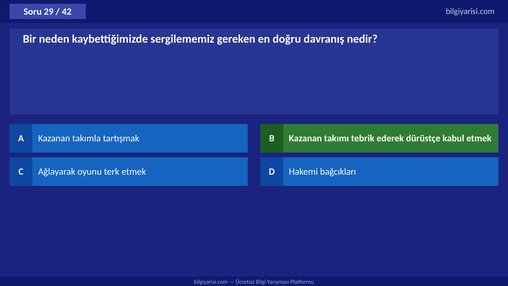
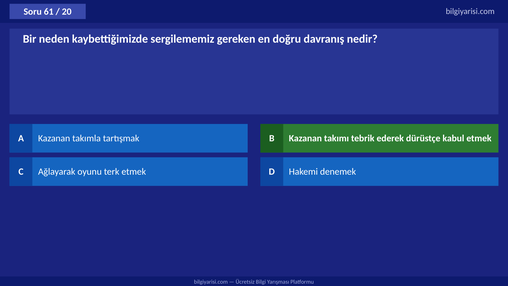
29: 29 -> 61 (49, 12)
42: 42 -> 20 (67, 12)
bağcıkları: bağcıkları -> denemek (338, 172)
